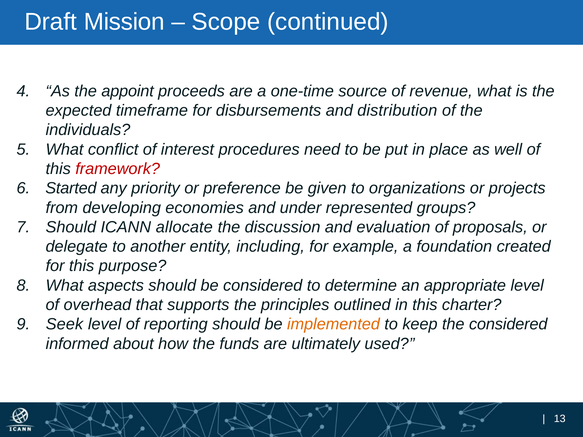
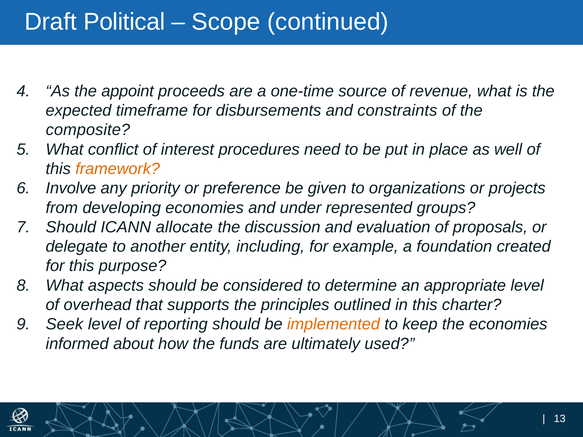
Mission: Mission -> Political (124, 22)
distribution: distribution -> constraints (397, 111)
individuals: individuals -> composite (88, 130)
framework colour: red -> orange (118, 169)
Started: Started -> Involve (71, 188)
the considered: considered -> economies (508, 324)
